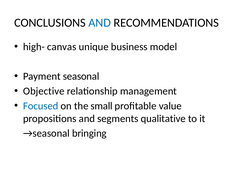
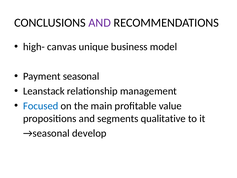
AND colour: blue -> purple (100, 23)
Objective: Objective -> Leanstack (44, 91)
small: small -> main (102, 106)
bringing: bringing -> develop (89, 133)
